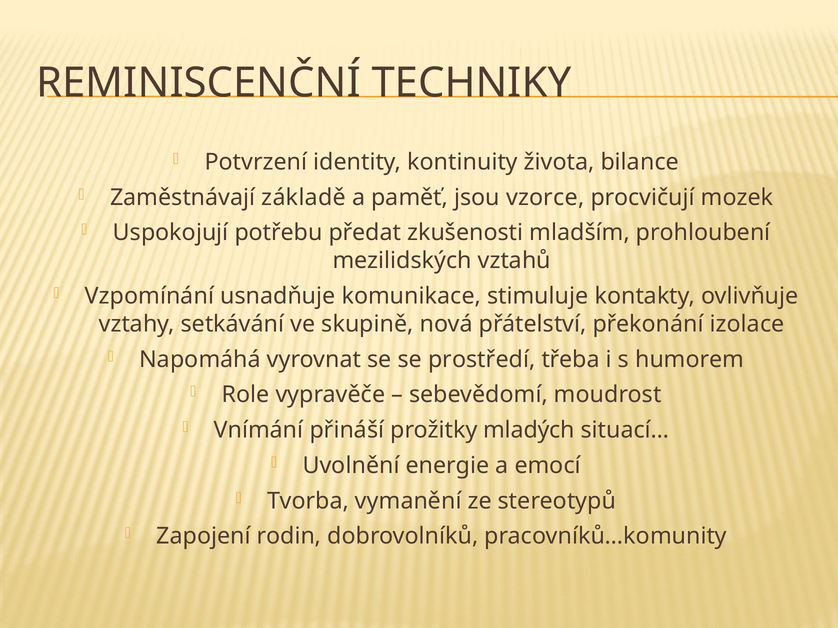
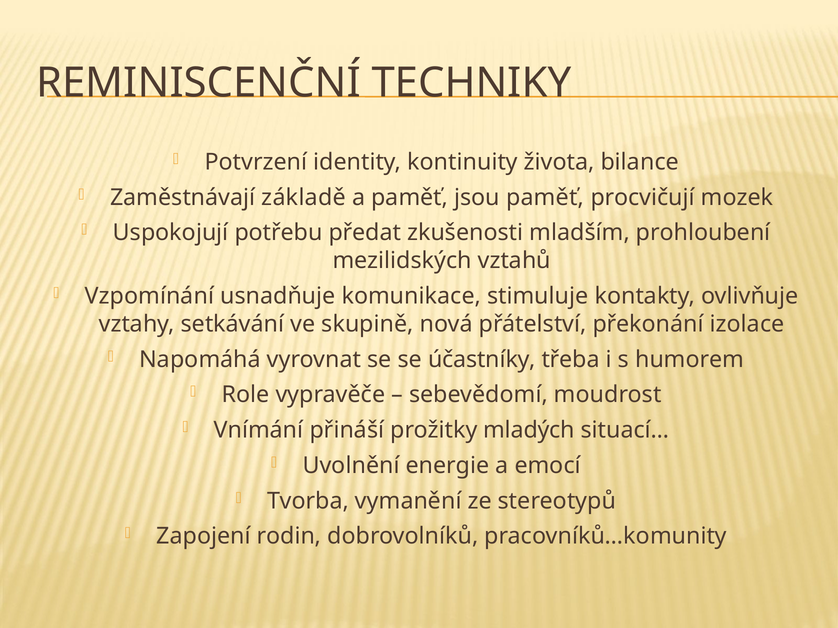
jsou vzorce: vzorce -> paměť (545, 198)
prostředí: prostředí -> účastníky (482, 360)
